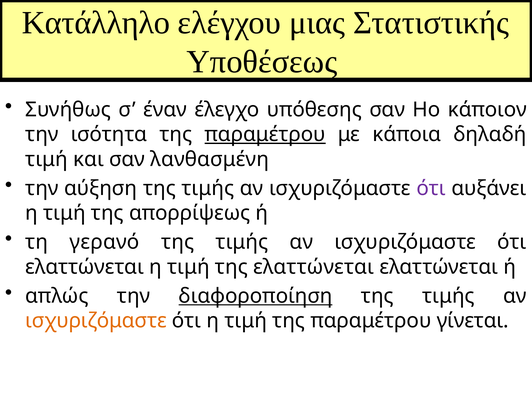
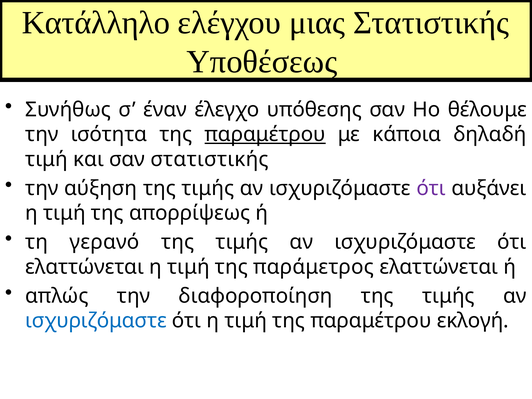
κάποιον: κάποιον -> θέλουμε (487, 110)
σαν λανθασμένη: λανθασμένη -> στατιστικής (210, 159)
της ελαττώνεται: ελαττώνεται -> παράμετρος (314, 267)
διαφοροποίηση underline: present -> none (256, 296)
ισχυριζόμαστε colour: orange -> blue (96, 321)
γίνεται: γίνεται -> εκλογή (473, 321)
